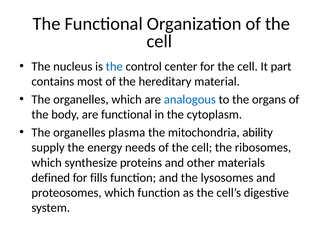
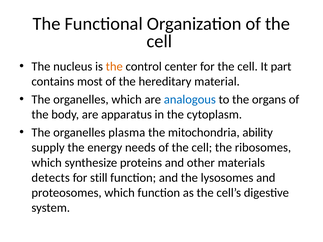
the colour: blue -> orange (114, 67)
are functional: functional -> apparatus (126, 115)
defined: defined -> detects (51, 178)
fills: fills -> still (99, 178)
